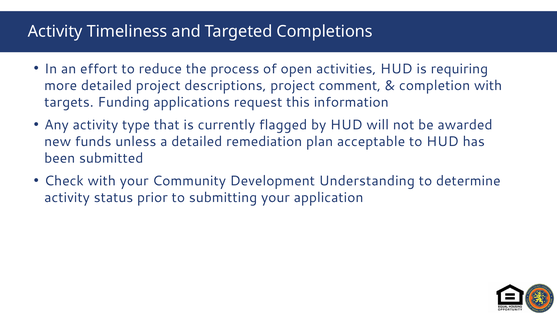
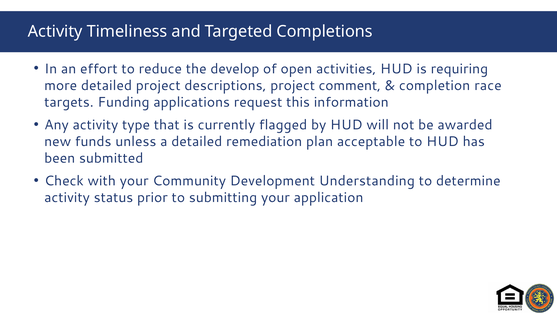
process: process -> develop (235, 69)
completion with: with -> race (488, 85)
